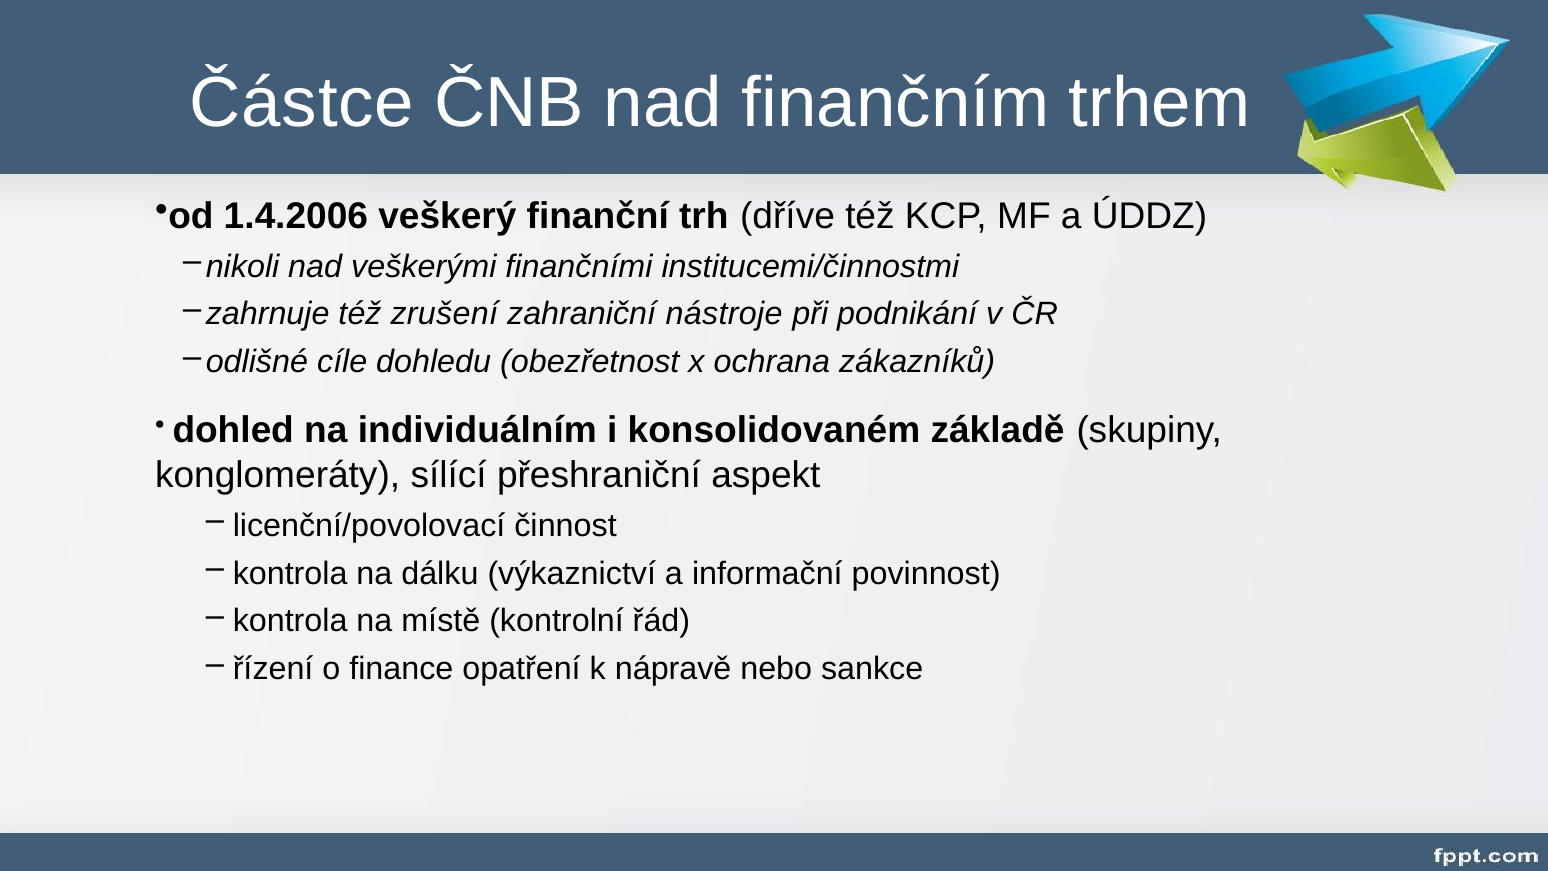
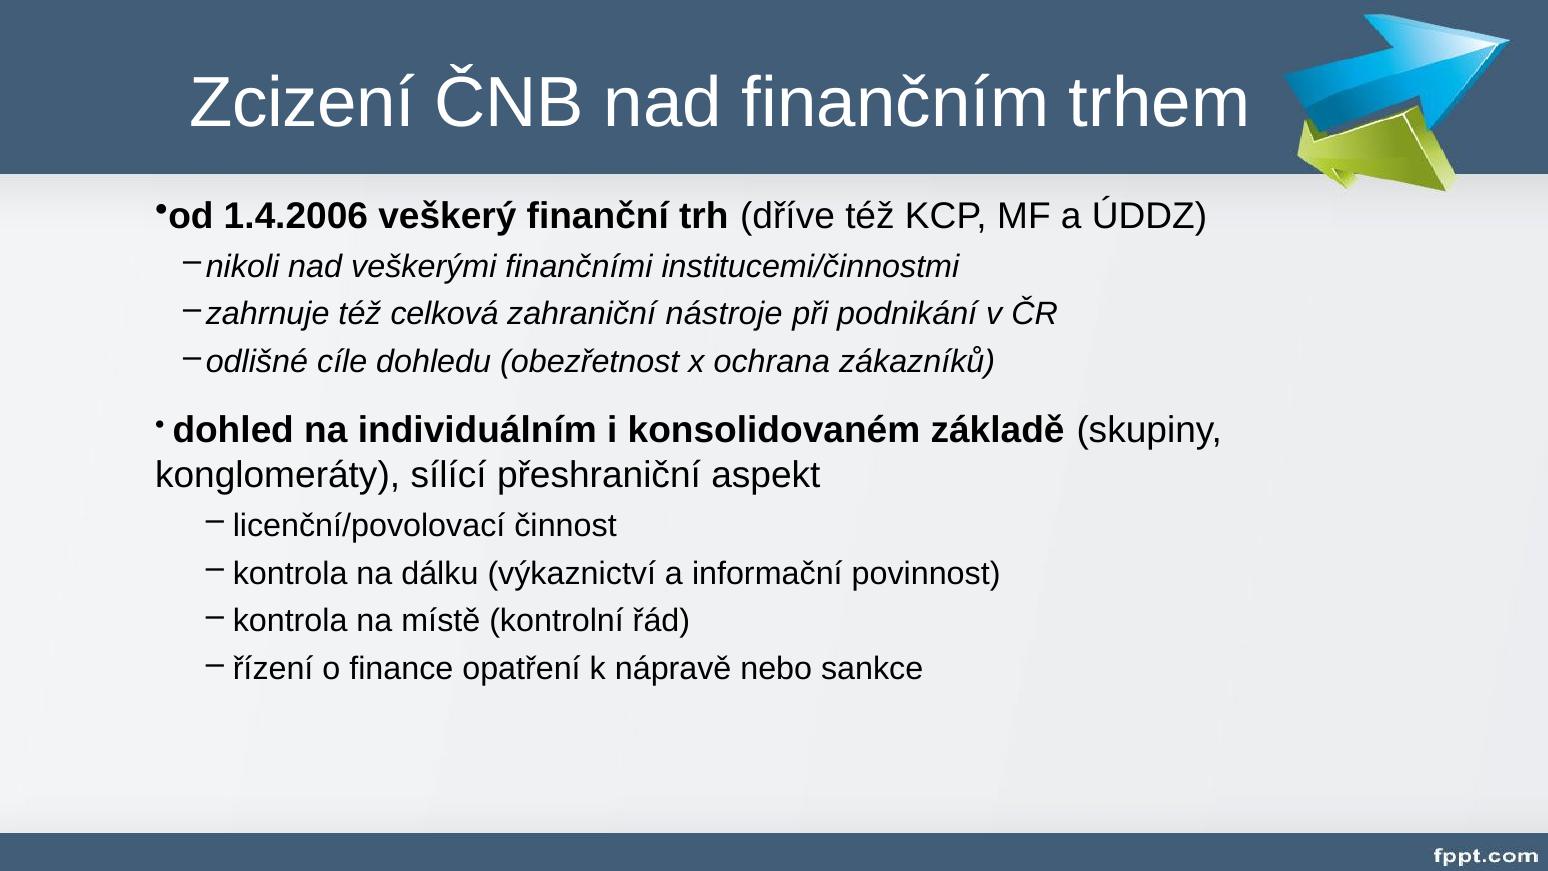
Částce: Částce -> Zcizení (303, 103)
zrušení: zrušení -> celková (445, 314)
